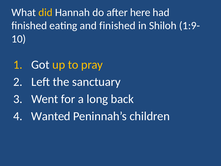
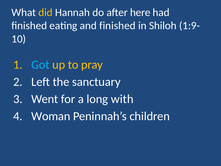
Got colour: white -> light blue (40, 65)
back: back -> with (122, 99)
Wanted: Wanted -> Woman (51, 116)
